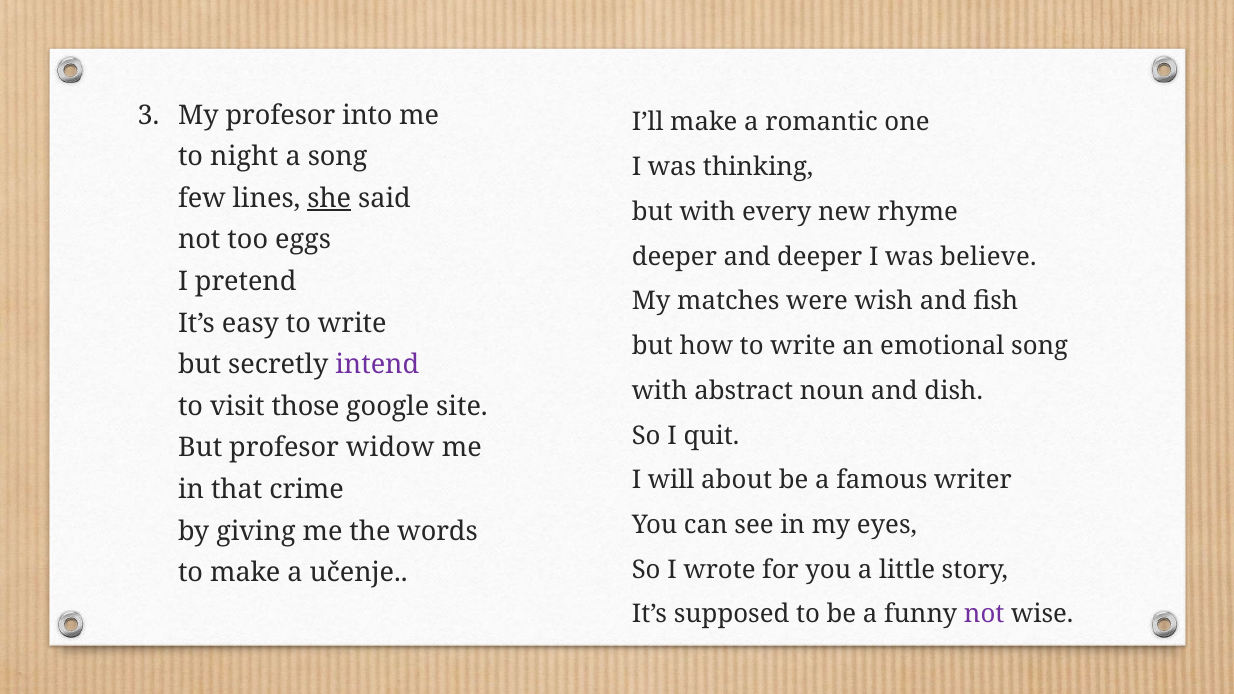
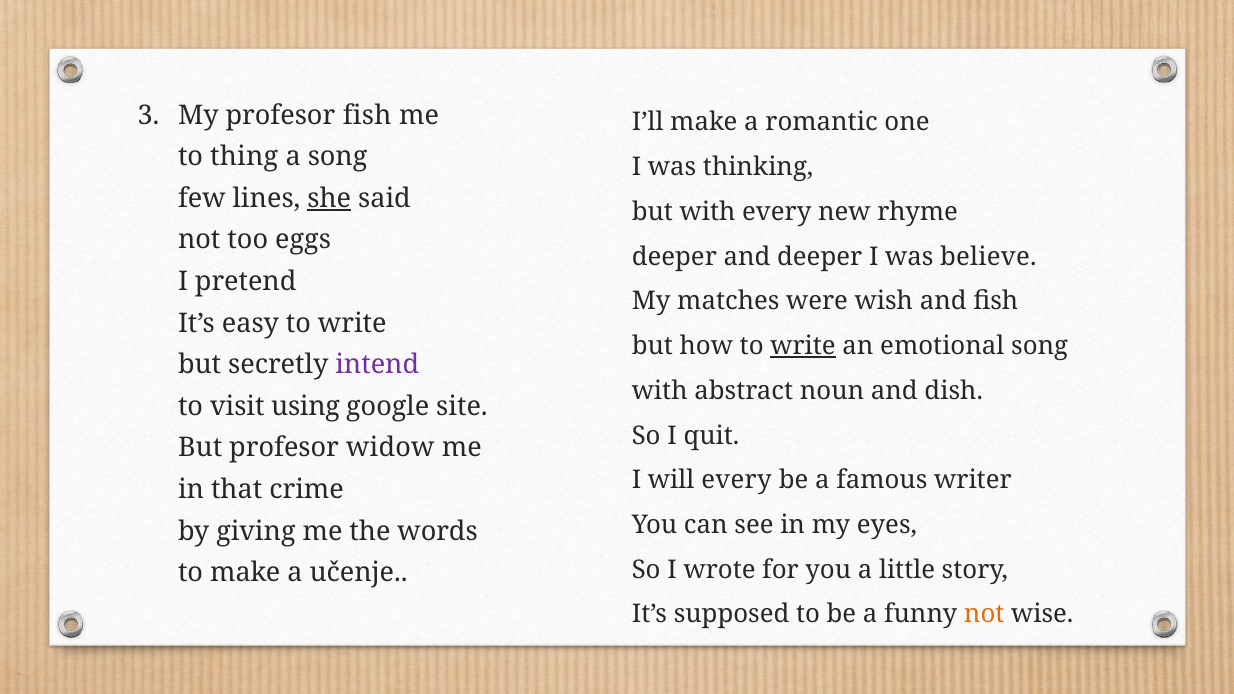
profesor into: into -> fish (367, 115)
night: night -> thing (244, 157)
write underline: none -> present (803, 346)
those: those -> using (306, 406)
will about: about -> every (737, 480)
not colour: purple -> orange (984, 615)
